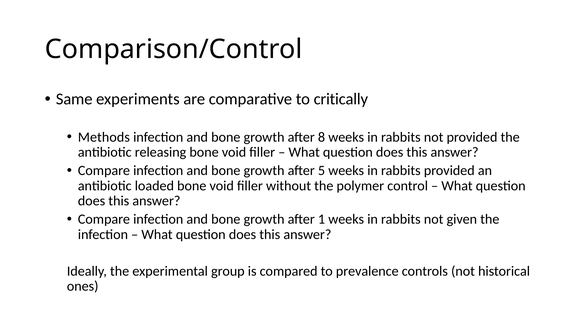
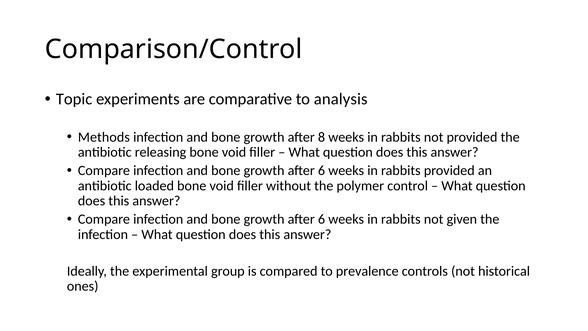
Same: Same -> Topic (74, 99)
critically: critically -> analysis (341, 99)
5: 5 -> 6 (321, 170)
1: 1 -> 6 (321, 219)
